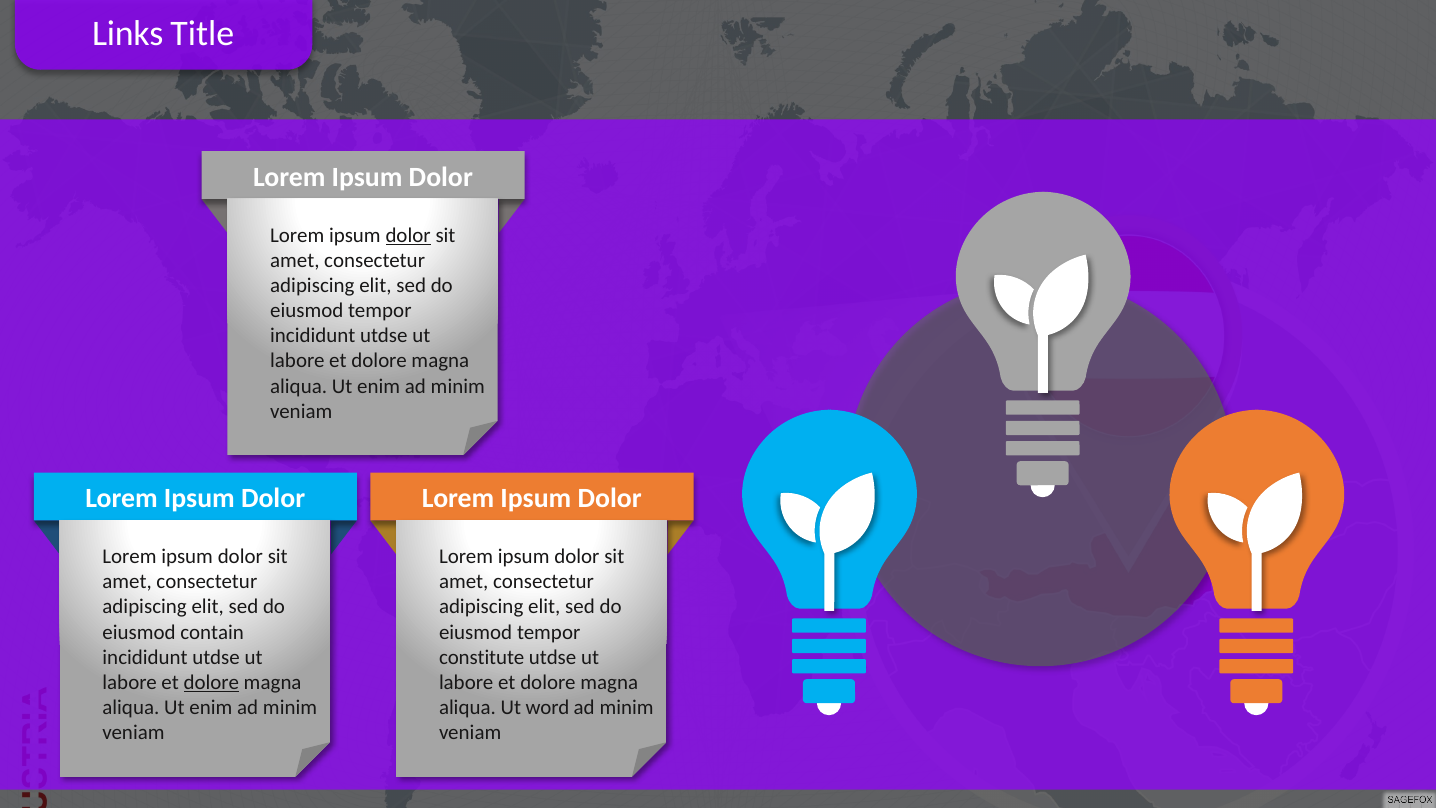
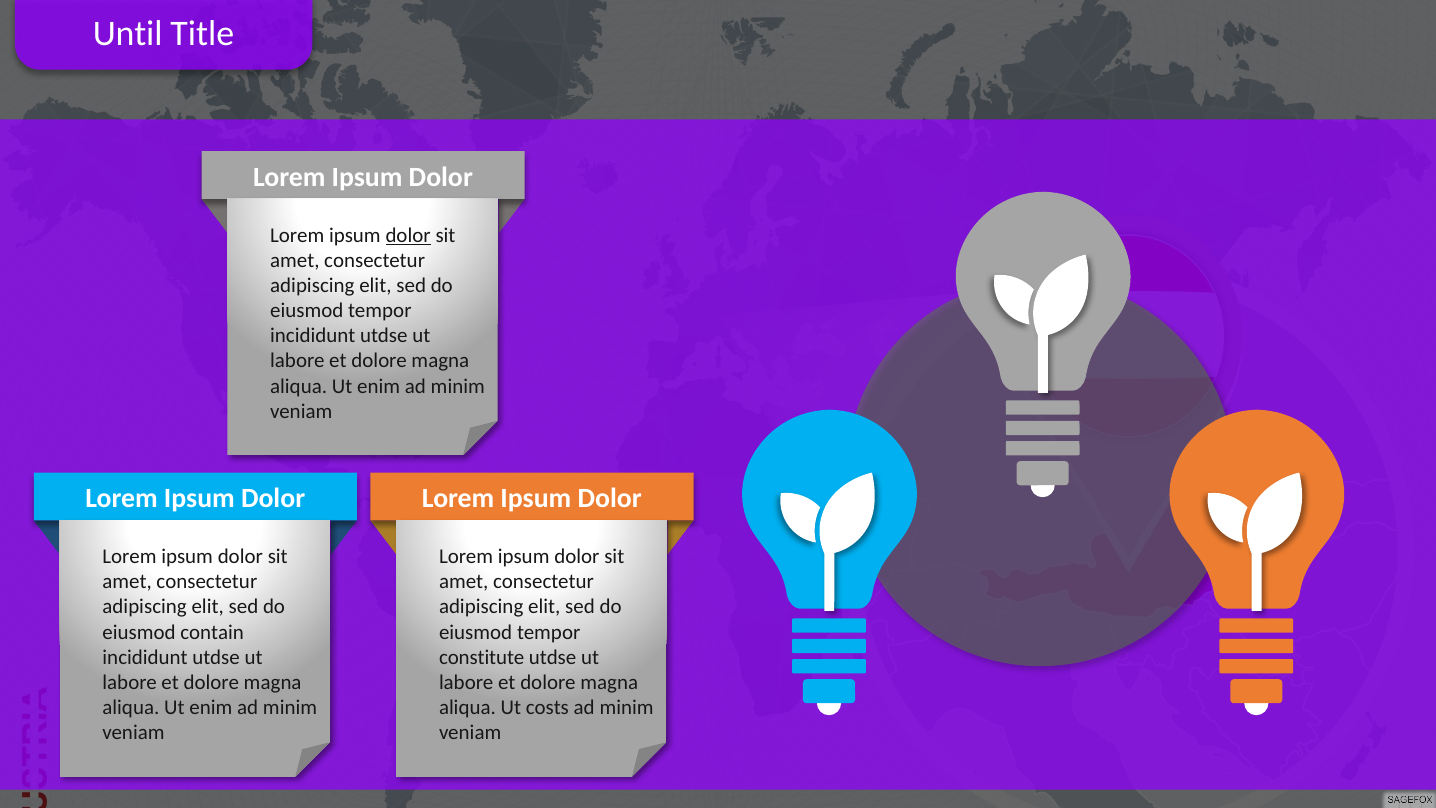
Links: Links -> Until (128, 34)
dolore underline: present -> none (211, 682)
word: word -> costs (547, 707)
